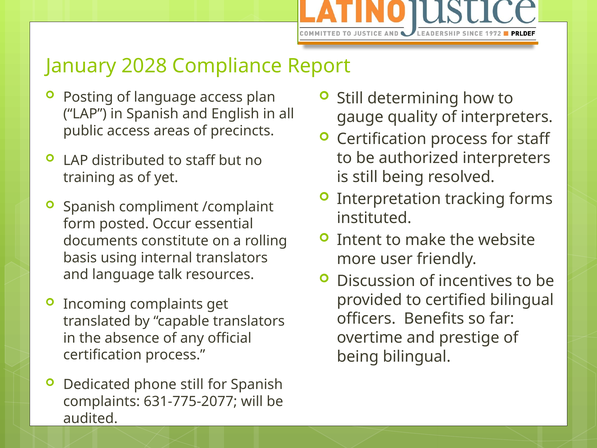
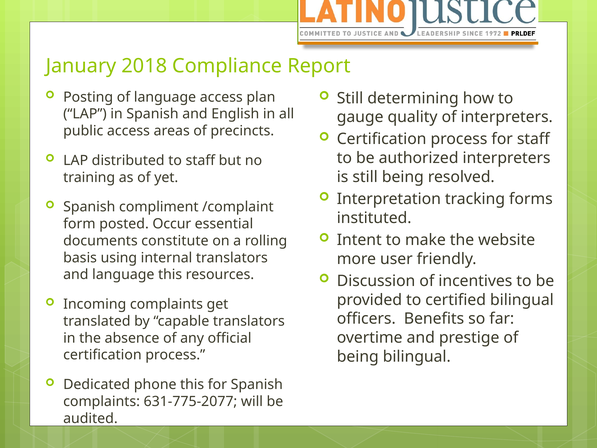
2028: 2028 -> 2018 (144, 66)
language talk: talk -> this (170, 275)
phone still: still -> this (192, 384)
